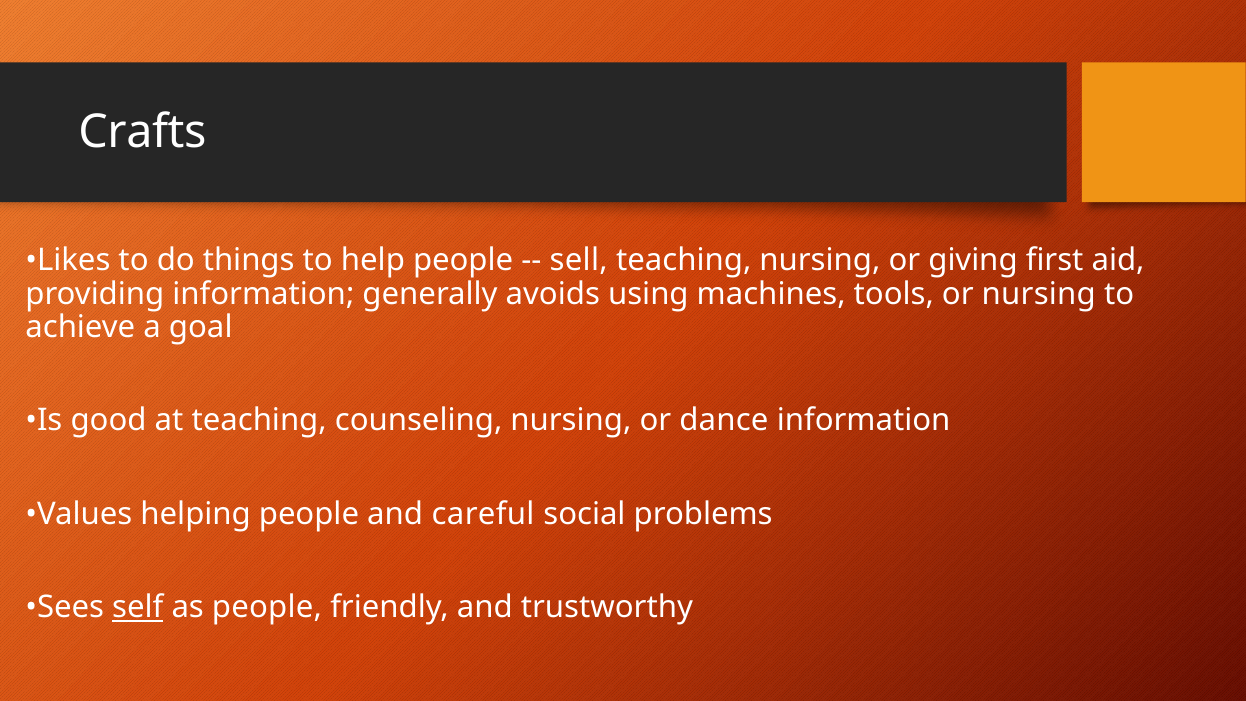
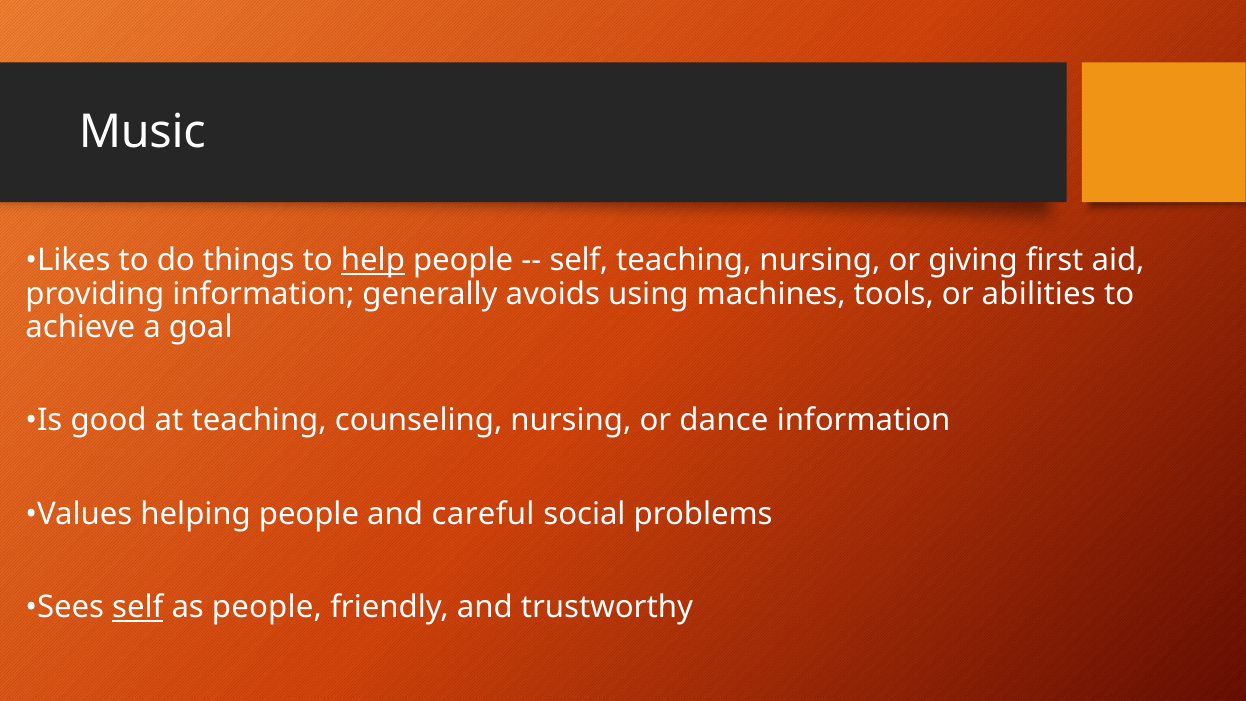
Crafts: Crafts -> Music (142, 132)
help underline: none -> present (373, 260)
sell: sell -> self (579, 260)
or nursing: nursing -> abilities (1039, 294)
